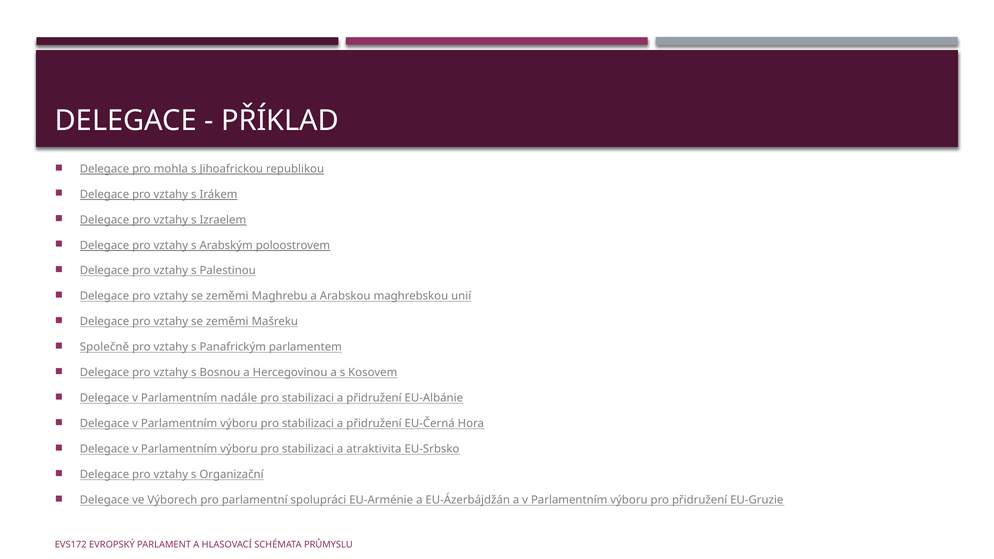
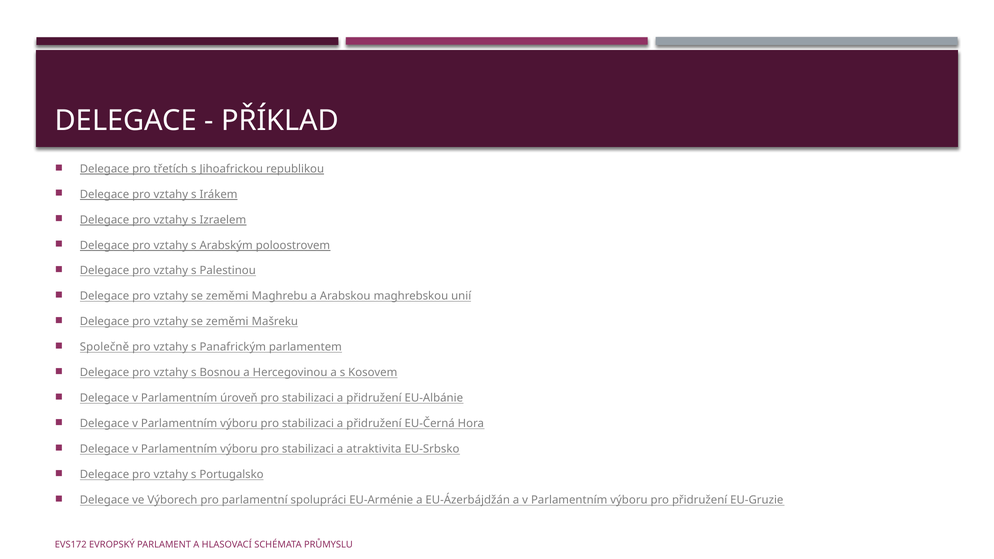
mohla: mohla -> třetích (171, 169)
nadále: nadále -> úroveň (239, 398)
Organizační: Organizační -> Portugalsko (232, 475)
